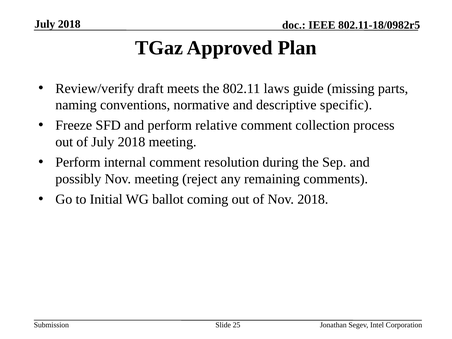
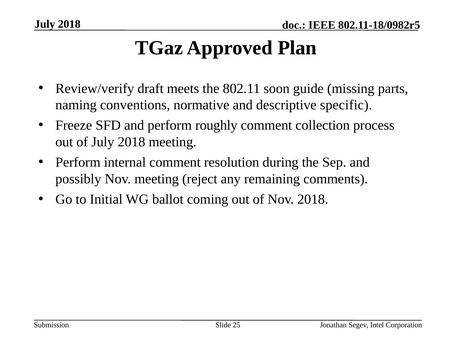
laws: laws -> soon (277, 89)
relative: relative -> roughly (216, 125)
